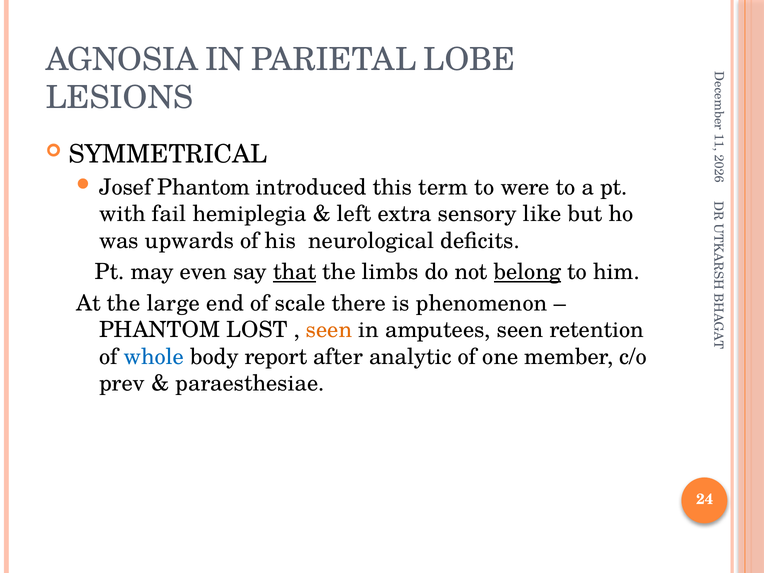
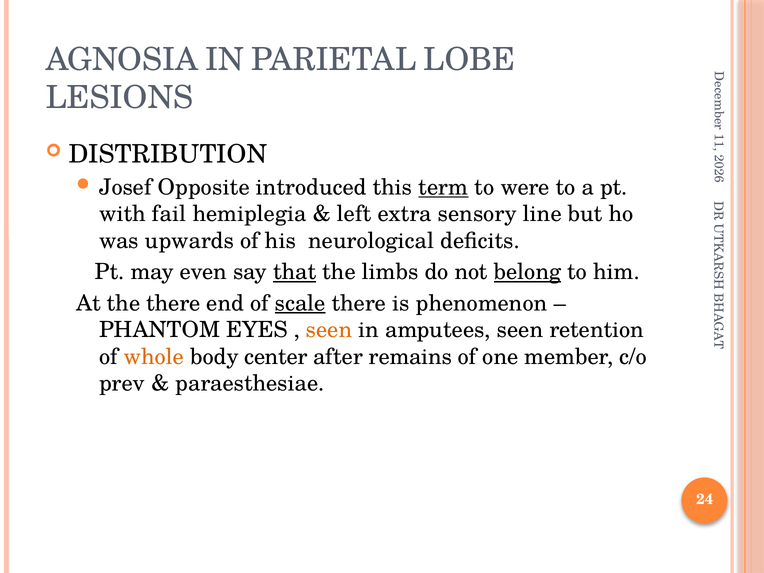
SYMMETRICAL: SYMMETRICAL -> DISTRIBUTION (168, 155)
Josef Phantom: Phantom -> Opposite (204, 187)
term underline: none -> present (443, 187)
like: like -> line (542, 214)
the large: large -> there (173, 303)
scale underline: none -> present (300, 303)
LOST: LOST -> EYES (257, 330)
whole colour: blue -> orange (154, 357)
report: report -> center (276, 357)
analytic: analytic -> remains (410, 357)
